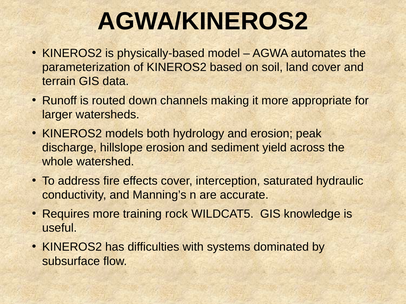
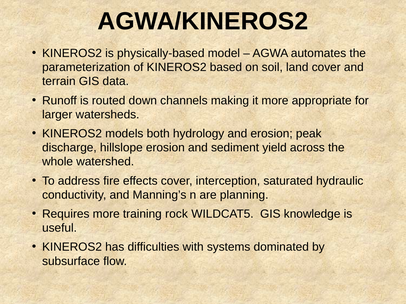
accurate: accurate -> planning (244, 195)
